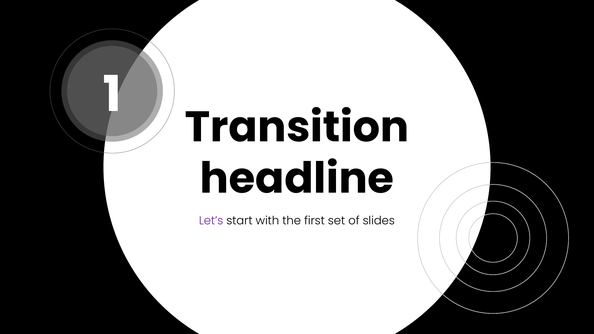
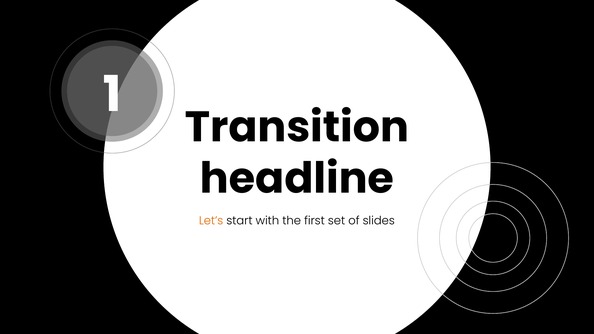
Let’s colour: purple -> orange (211, 221)
